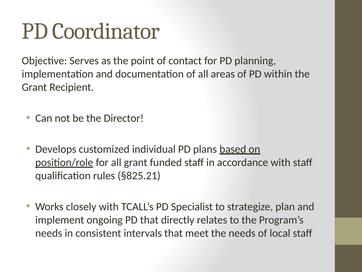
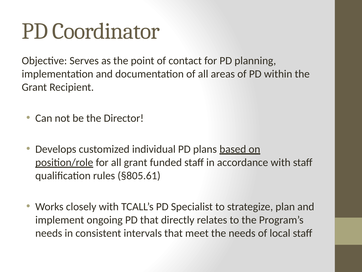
§825.21: §825.21 -> §805.61 (139, 175)
